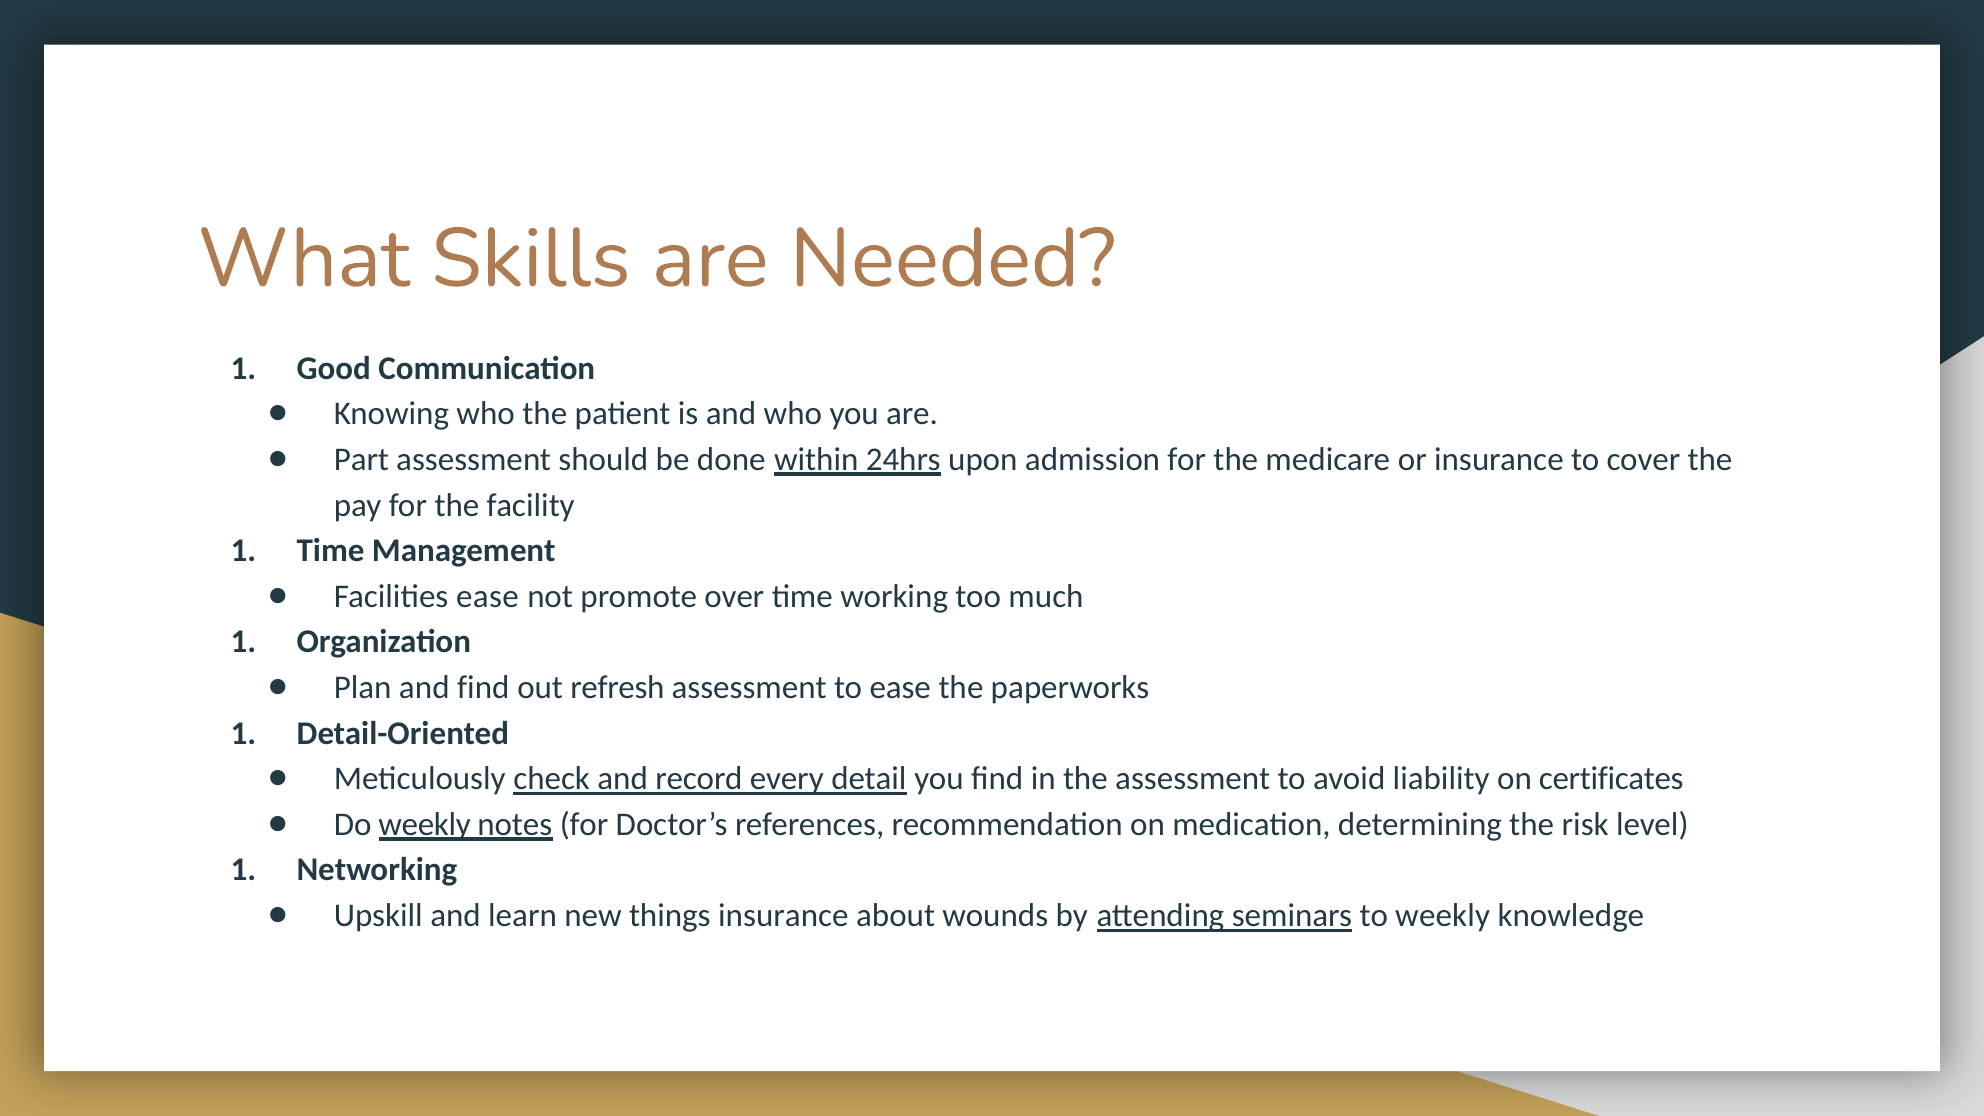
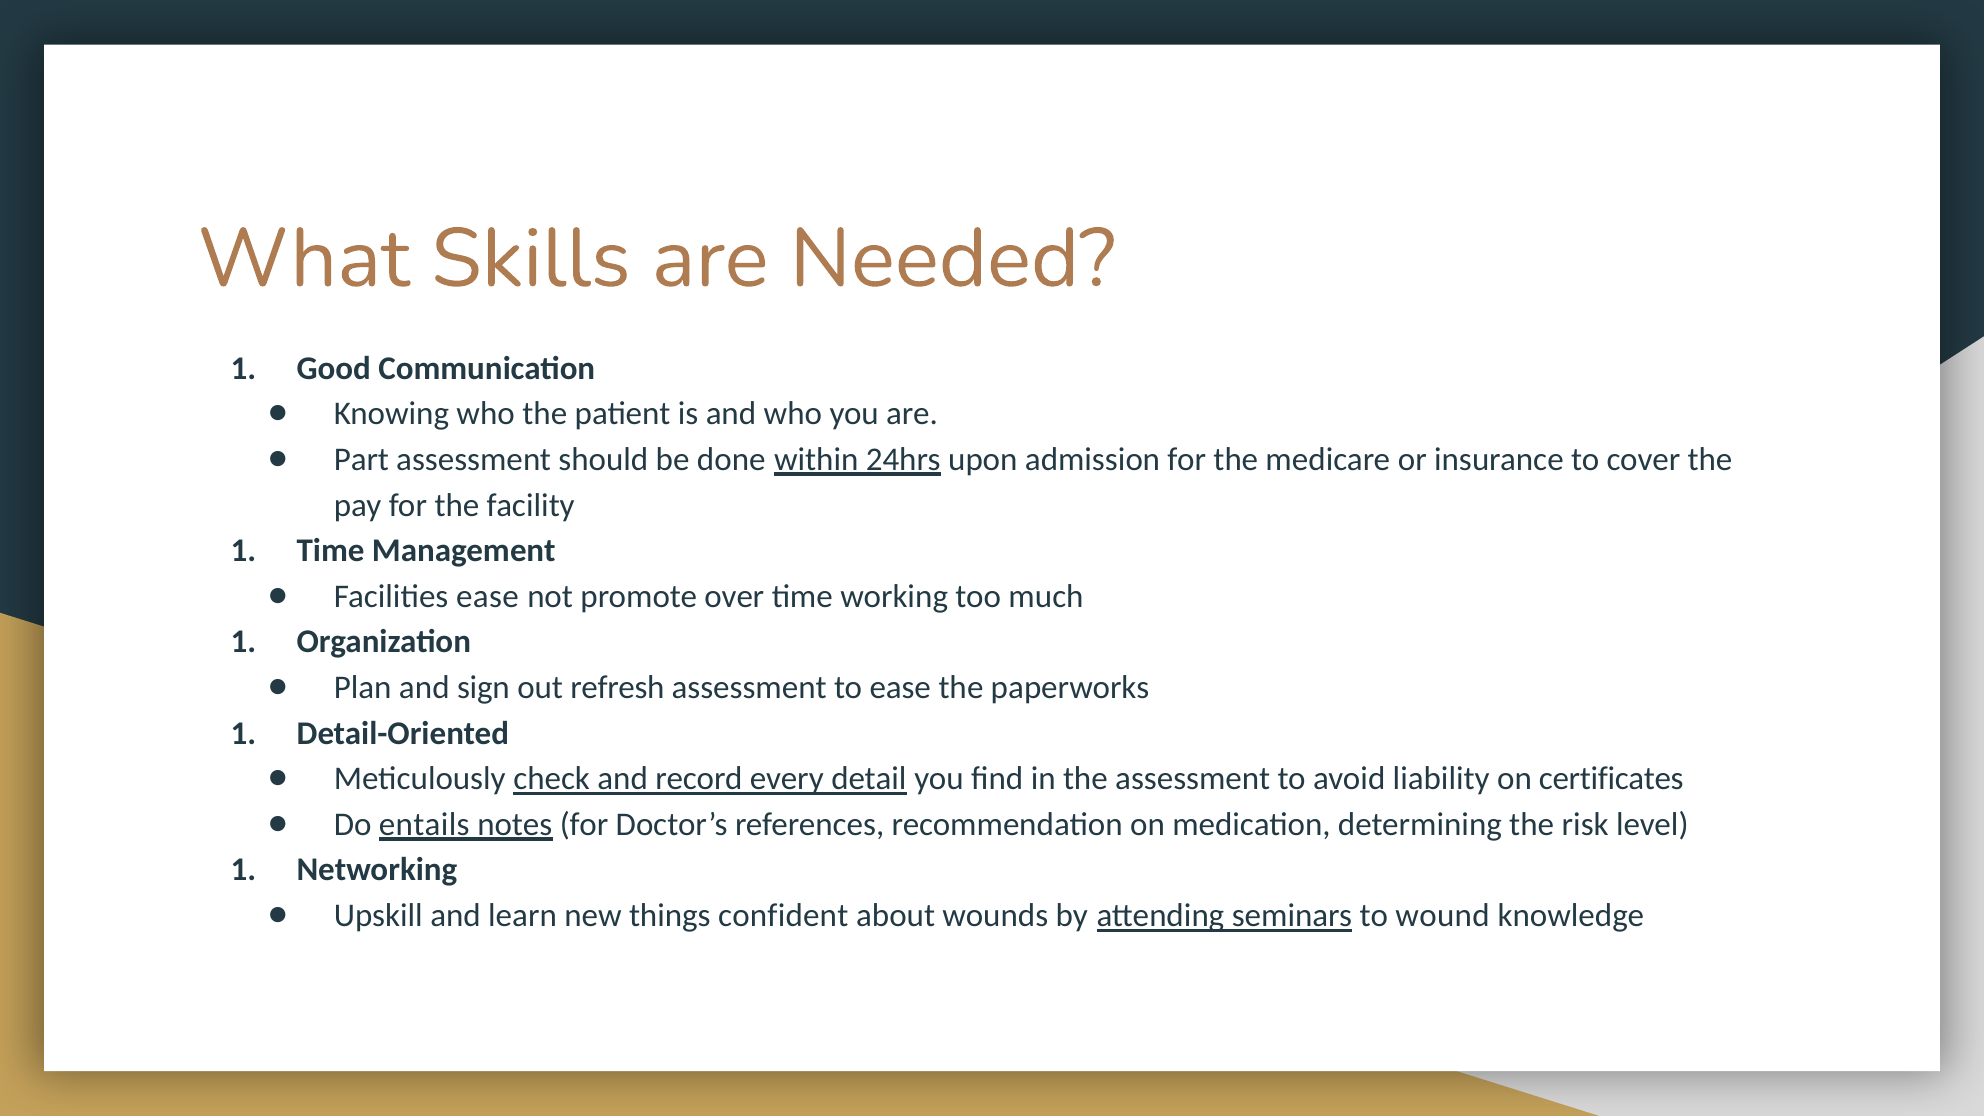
and find: find -> sign (483, 688)
Do weekly: weekly -> entails (424, 824)
things insurance: insurance -> confident (783, 916)
to weekly: weekly -> wound (1443, 916)
